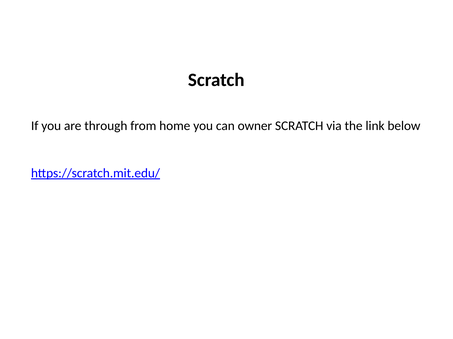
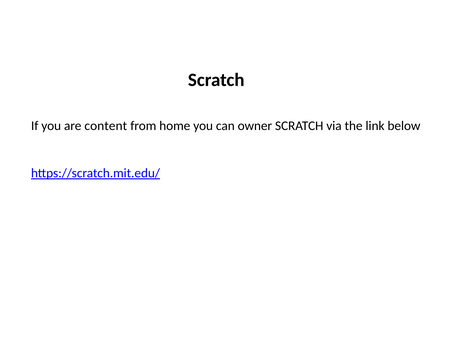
through: through -> content (106, 126)
